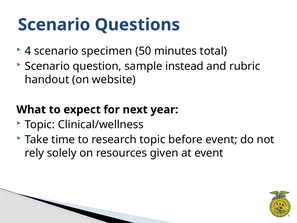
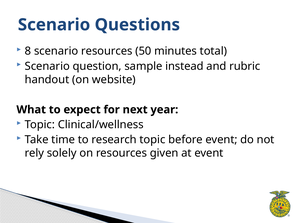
4: 4 -> 8 (28, 51)
scenario specimen: specimen -> resources (107, 51)
